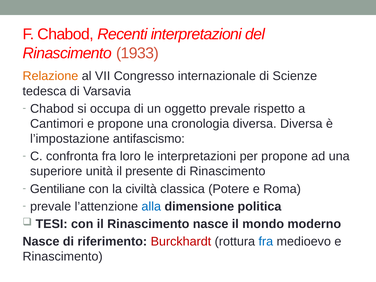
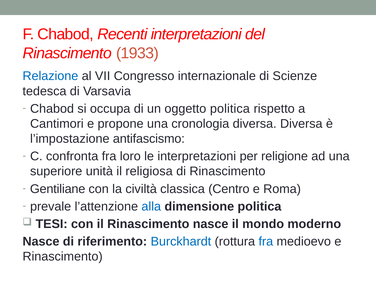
Relazione colour: orange -> blue (50, 76)
oggetto prevale: prevale -> politica (230, 109)
per propone: propone -> religione (285, 156)
presente: presente -> religiosa (149, 171)
Potere: Potere -> Centro (229, 189)
Burckhardt colour: red -> blue (181, 241)
